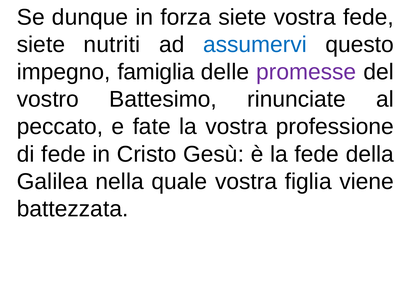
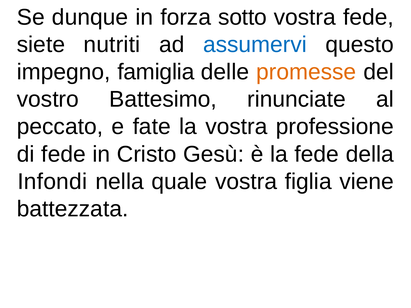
forza siete: siete -> sotto (243, 17)
promesse colour: purple -> orange (306, 72)
Galilea: Galilea -> Infondi (52, 182)
